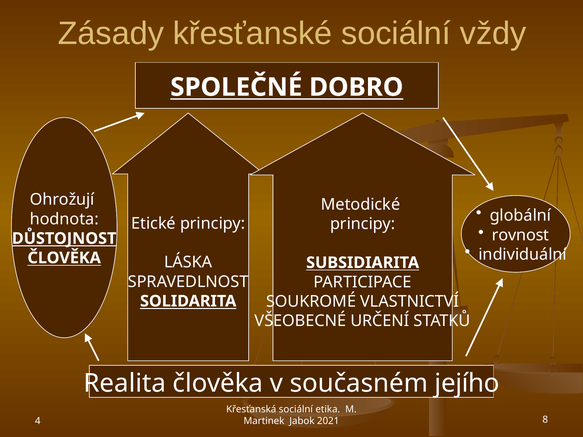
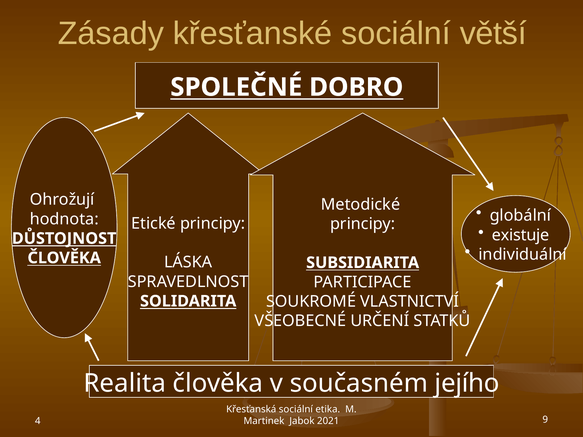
vždy: vždy -> větší (493, 34)
rovnost: rovnost -> existuje (521, 235)
8: 8 -> 9 (545, 420)
